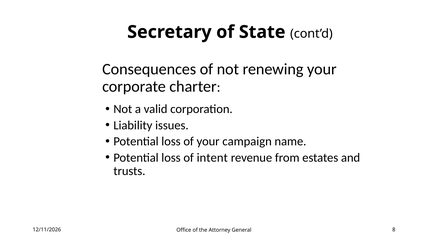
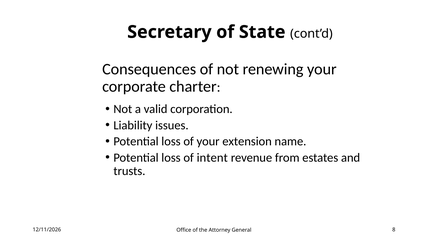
campaign: campaign -> extension (247, 141)
